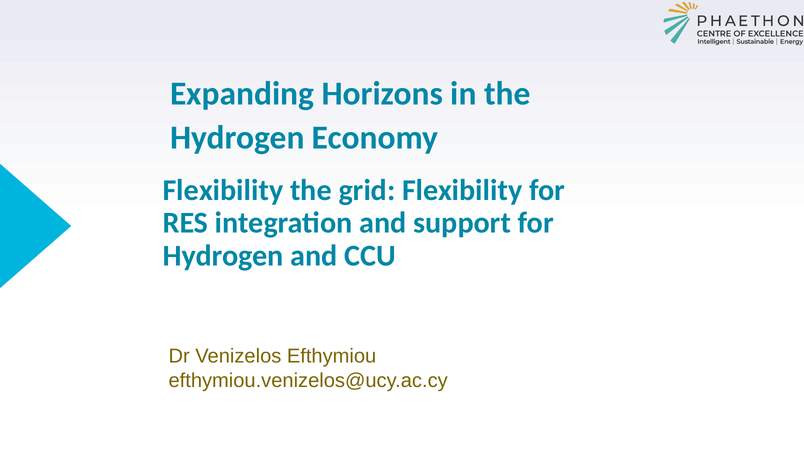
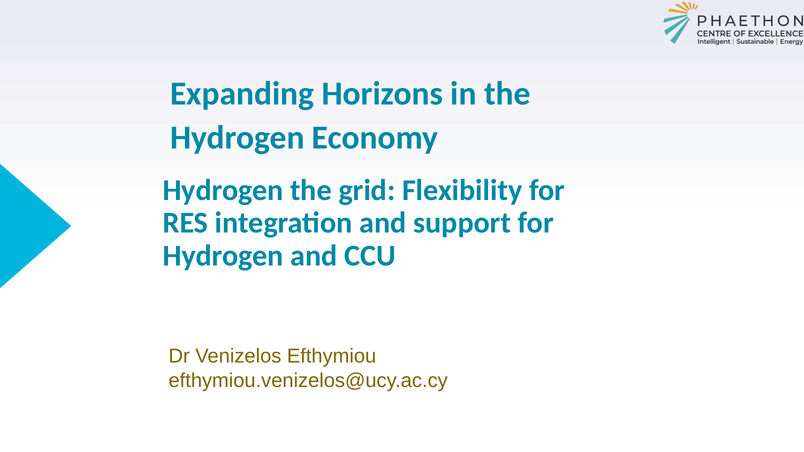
Flexibility: Flexibility -> Hydrogen (223, 191)
